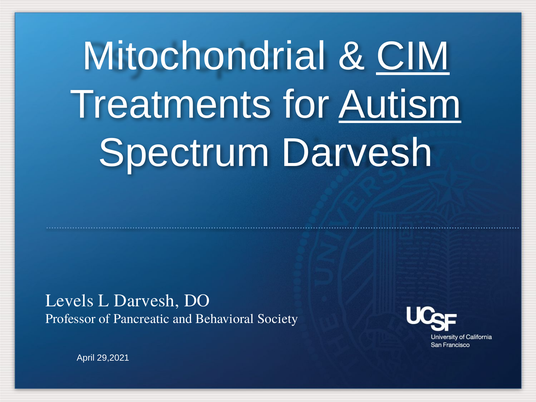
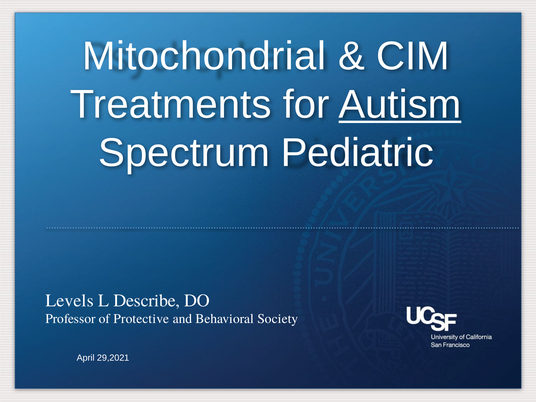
CIM underline: present -> none (413, 56)
Spectrum Darvesh: Darvesh -> Pediatric (357, 153)
L Darvesh: Darvesh -> Describe (147, 300)
Pancreatic: Pancreatic -> Protective (141, 319)
